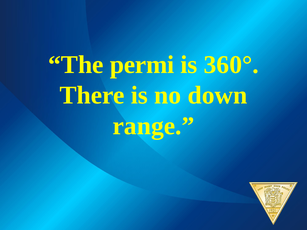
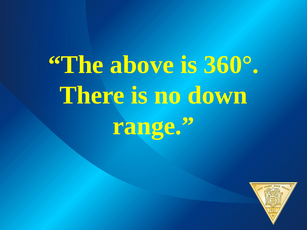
permi: permi -> above (142, 65)
